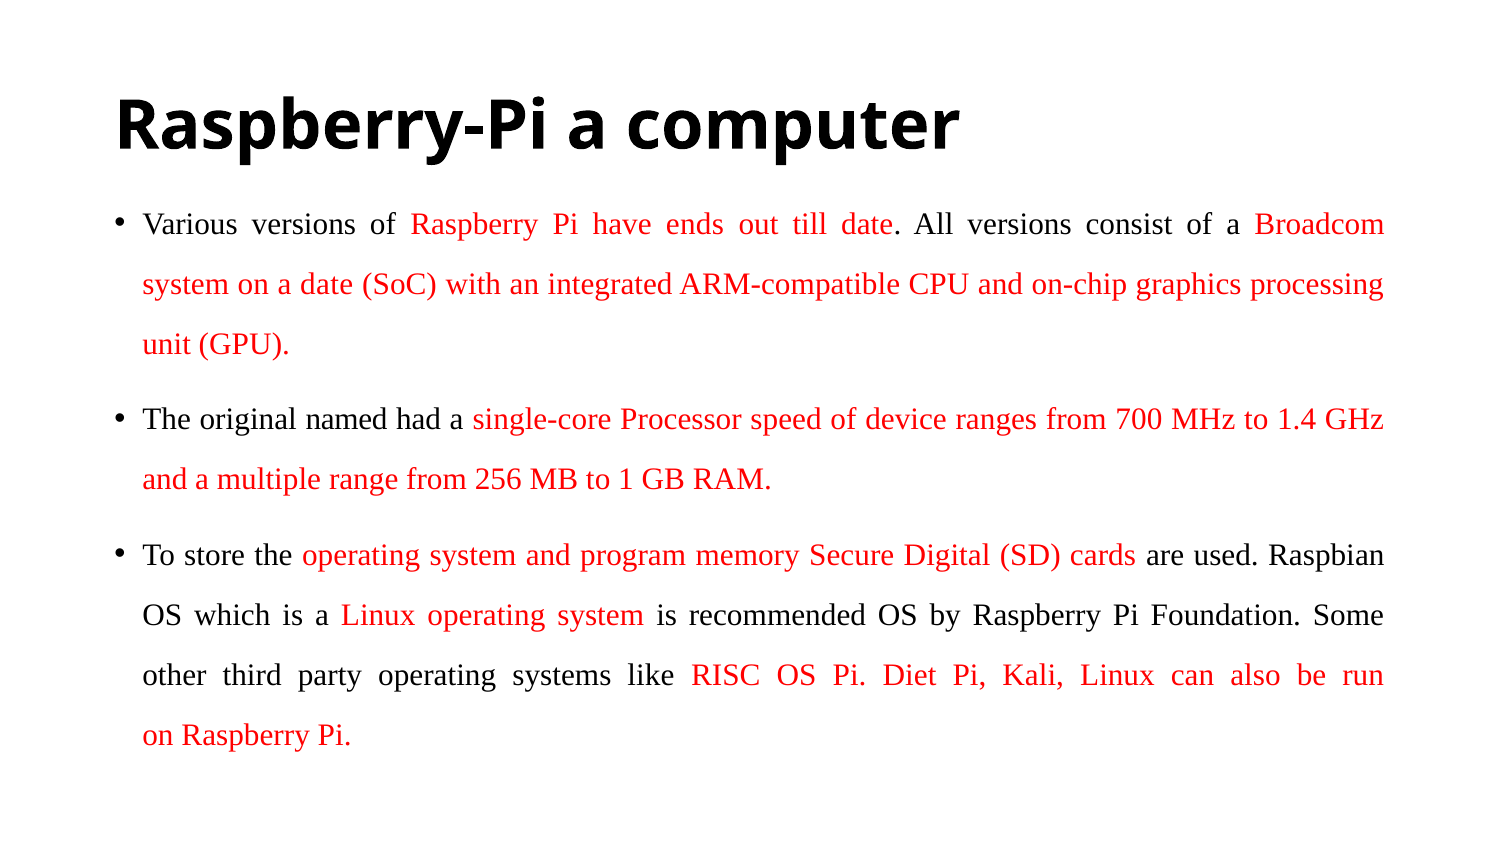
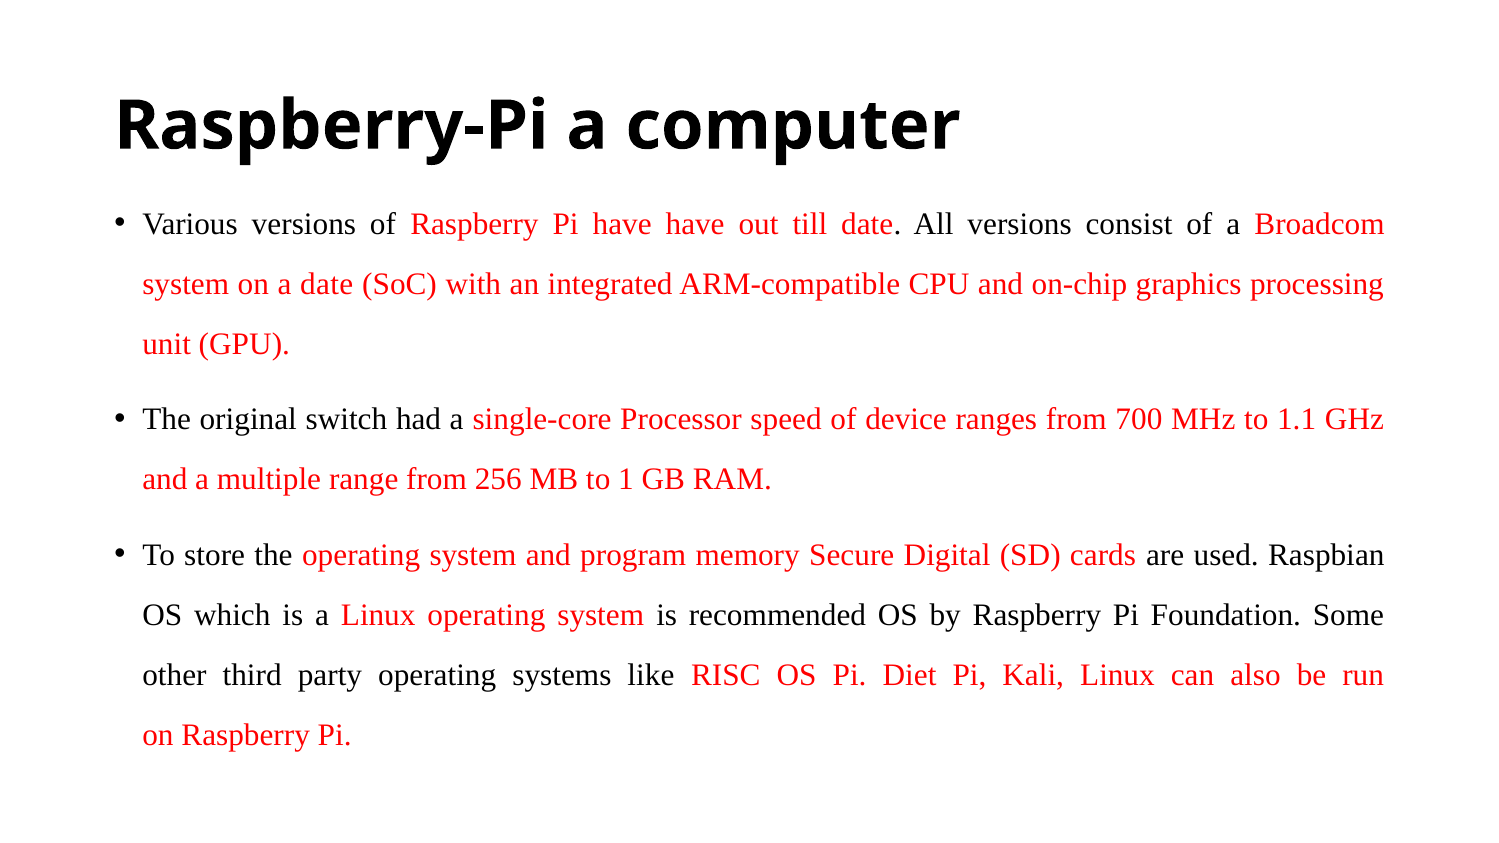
have ends: ends -> have (695, 224)
named: named -> switch (346, 420)
1.4: 1.4 -> 1.1 (1297, 420)
